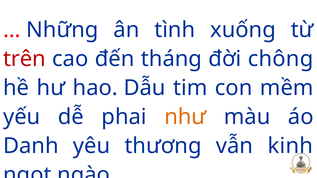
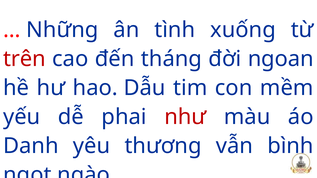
chông: chông -> ngoan (281, 59)
như colour: orange -> red (185, 117)
kinh: kinh -> bình (290, 146)
